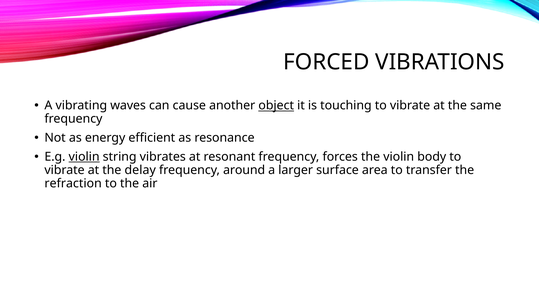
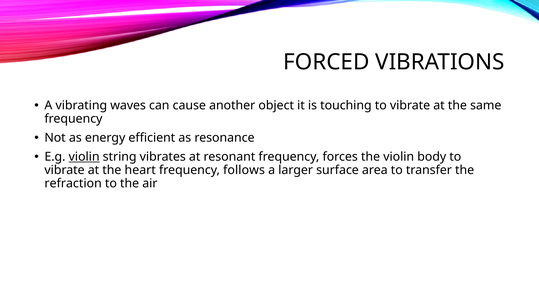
object underline: present -> none (276, 106)
delay: delay -> heart (140, 170)
around: around -> follows (244, 170)
